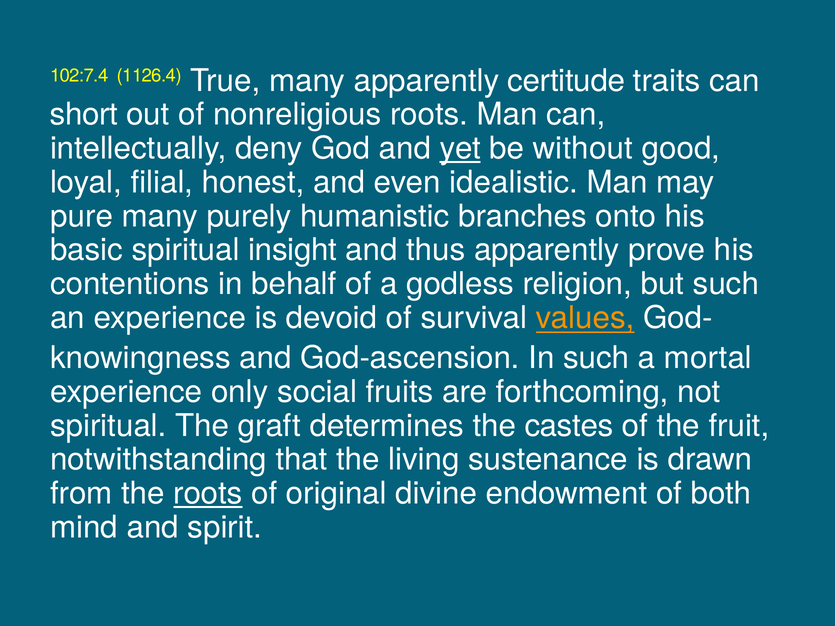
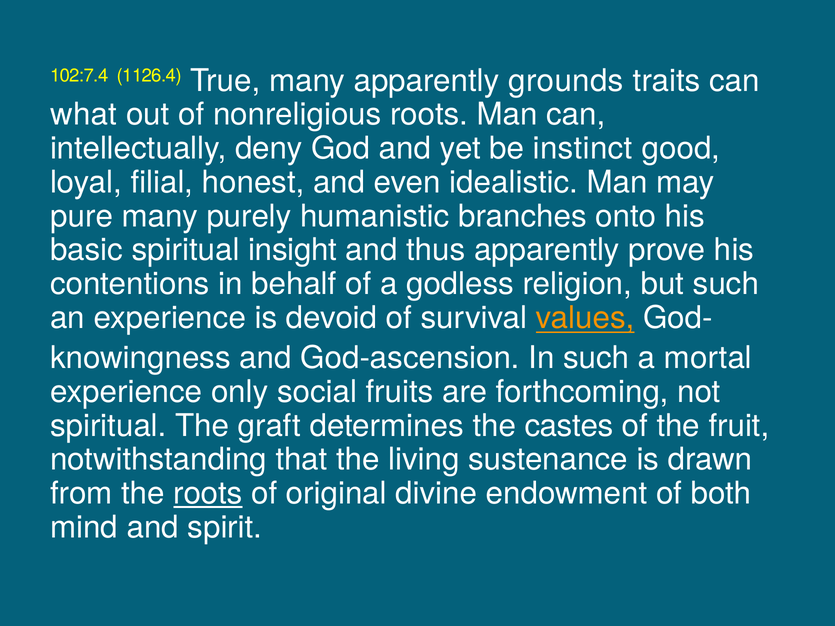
certitude: certitude -> grounds (566, 81)
short: short -> what (84, 115)
yet underline: present -> none (460, 149)
without: without -> instinct (583, 149)
